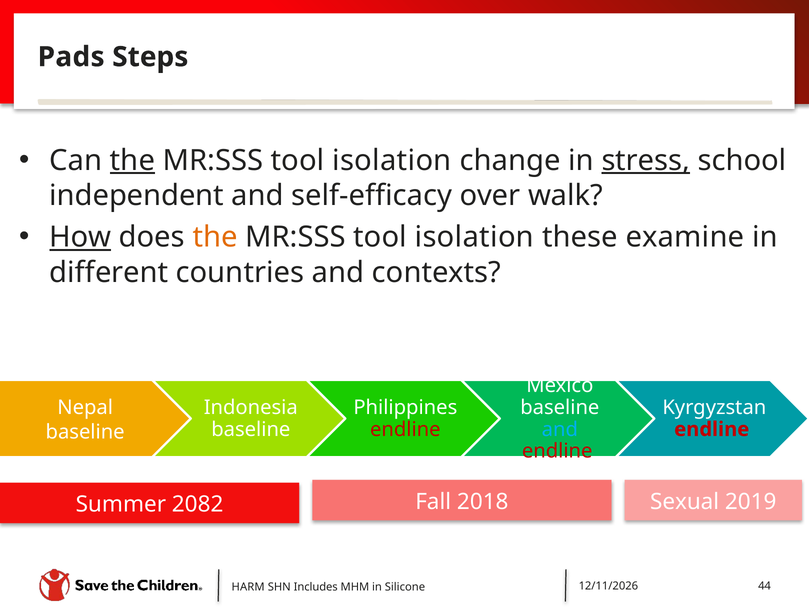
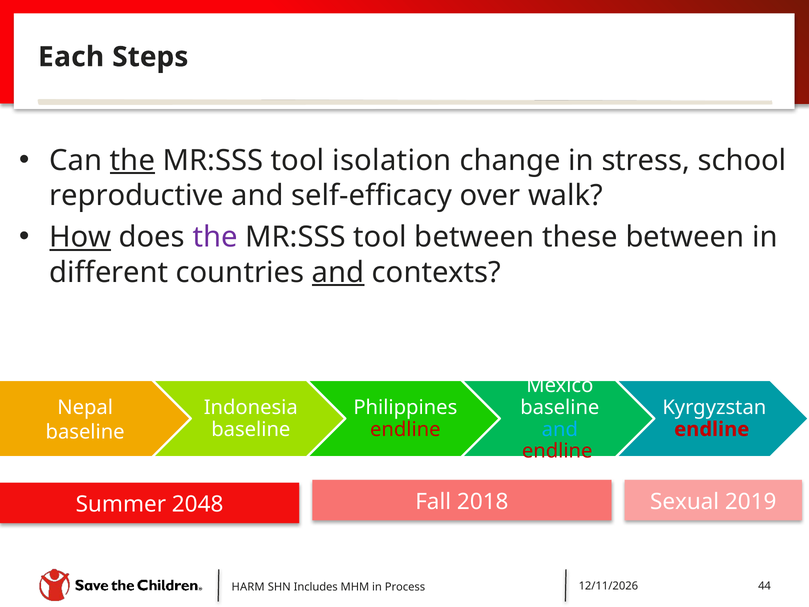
Pads: Pads -> Each (71, 57)
stress underline: present -> none (646, 160)
independent: independent -> reproductive (137, 195)
the colour: orange -> purple (215, 237)
isolation: isolation -> between (474, 237)
these examine: examine -> between (685, 237)
and underline: none -> present (338, 272)
2082: 2082 -> 2048 (198, 504)
Silicone: Silicone -> Process (405, 587)
